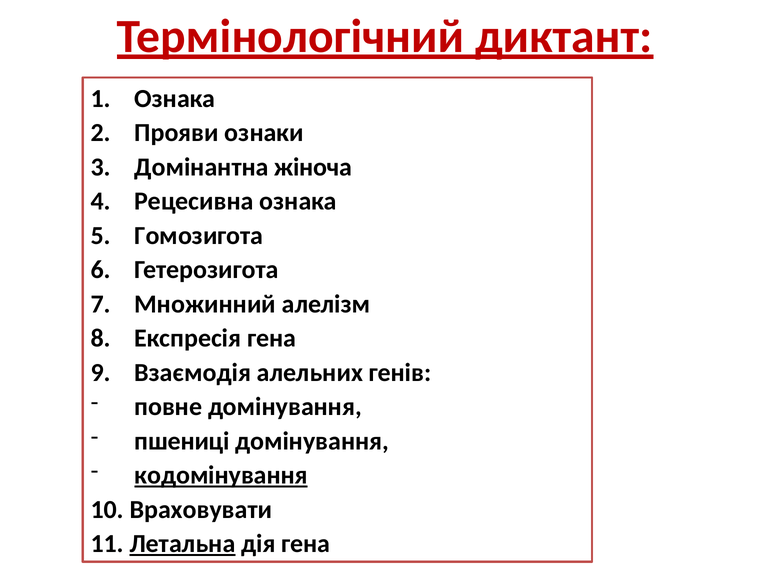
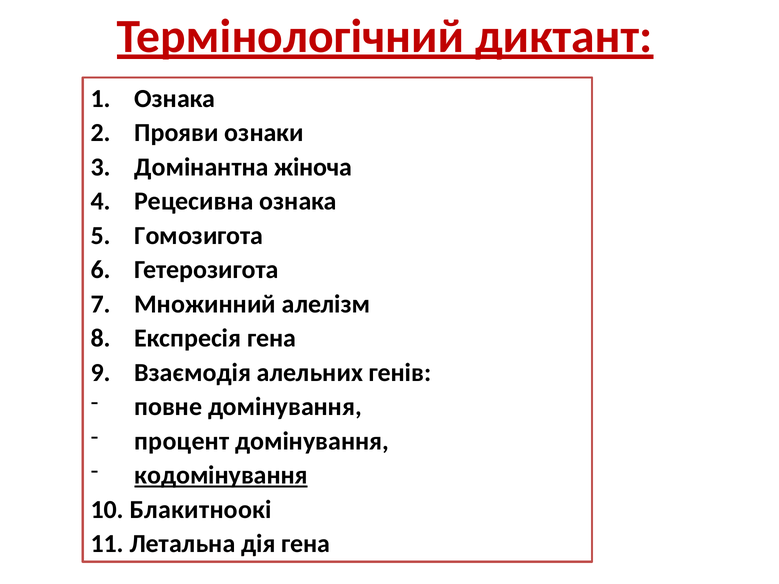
пшениці: пшениці -> процент (182, 441)
Враховувати: Враховувати -> Блакитноокі (201, 510)
Летальна underline: present -> none (182, 544)
